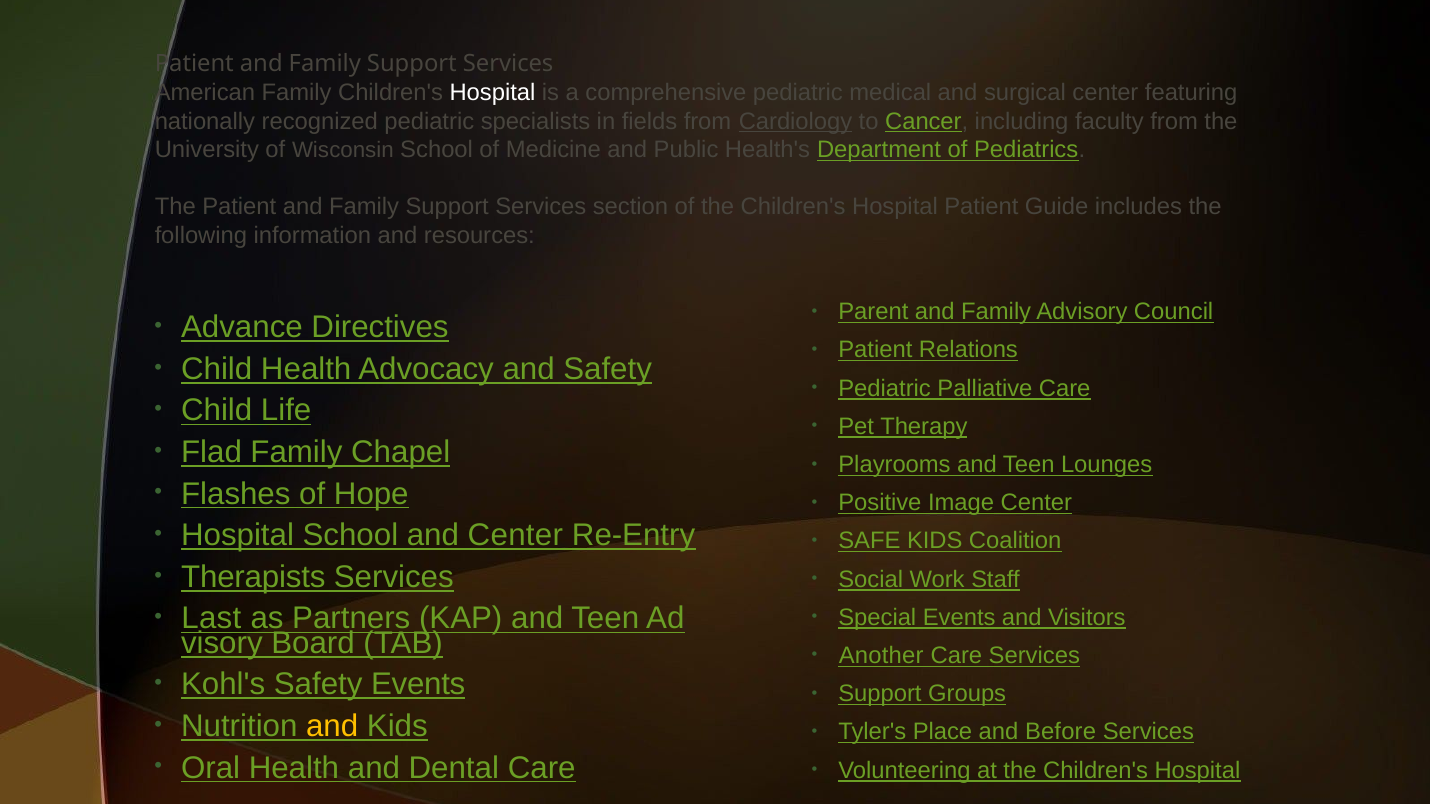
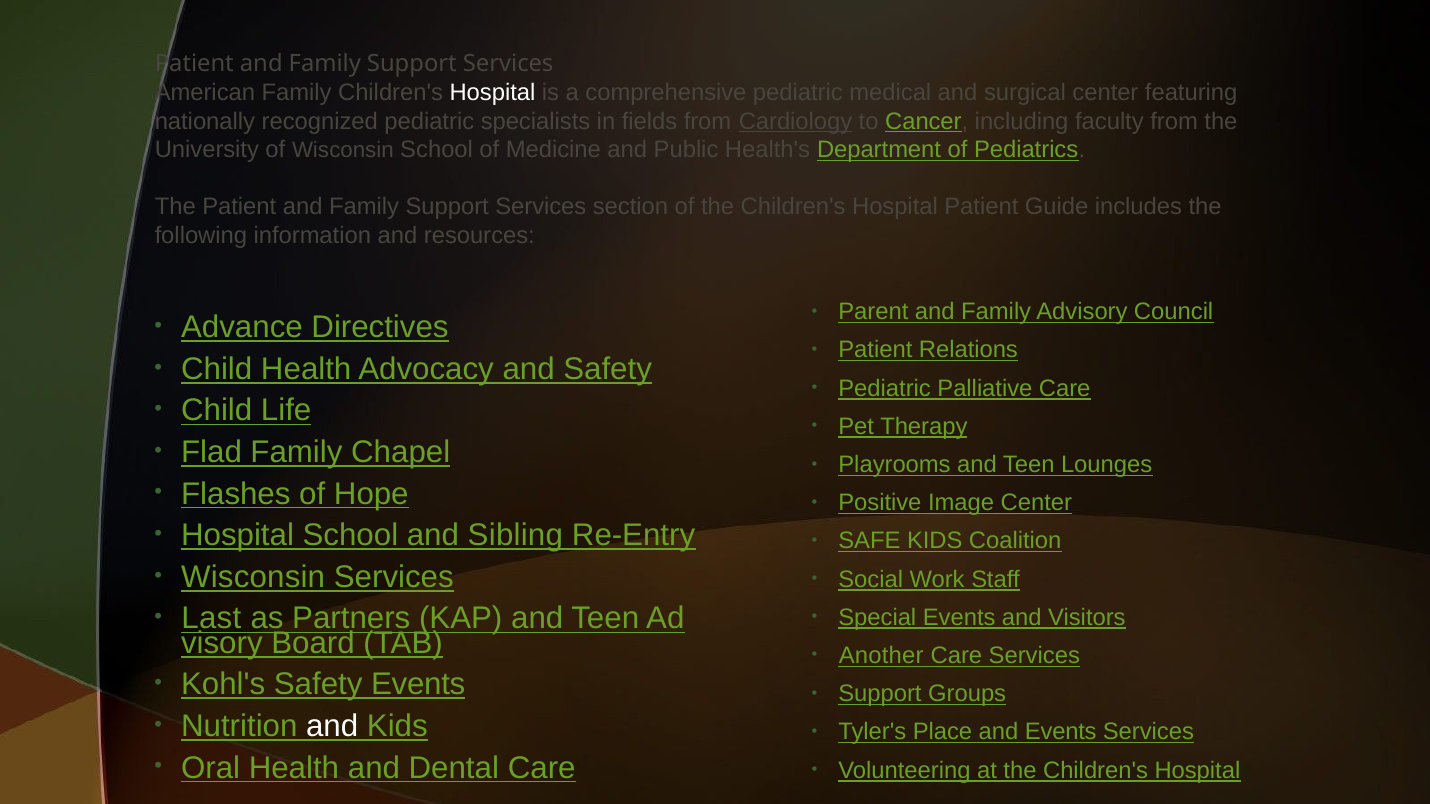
and Center: Center -> Sibling (515, 536)
Therapists: Therapists -> Wisconsin (253, 577)
and colour: yellow -> white (332, 727)
and Before: Before -> Events (1061, 732)
